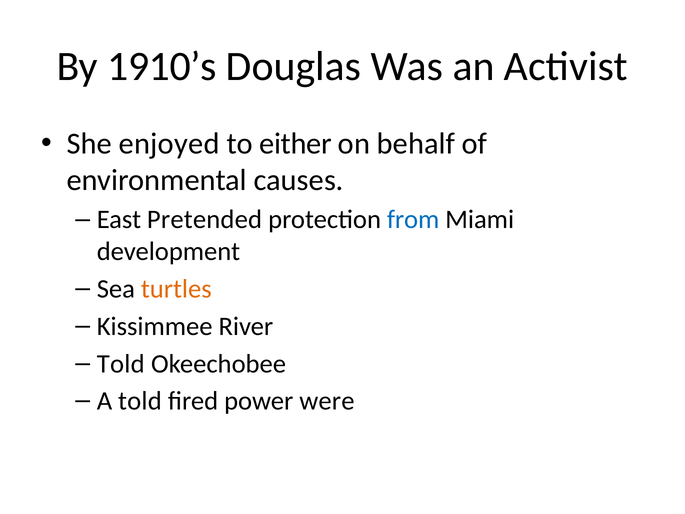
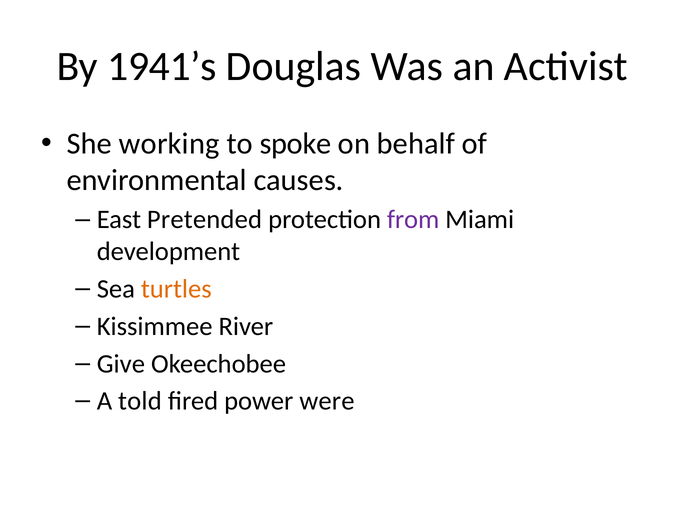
1910’s: 1910’s -> 1941’s (162, 66)
enjoyed: enjoyed -> working (169, 144)
either: either -> spoke (295, 144)
from colour: blue -> purple (413, 220)
Told: Told -> Give (121, 364)
